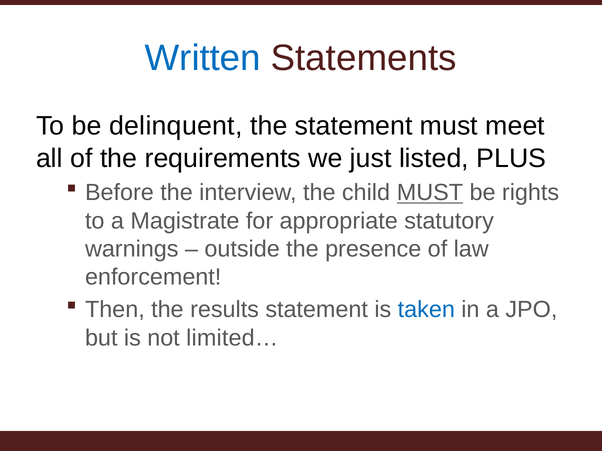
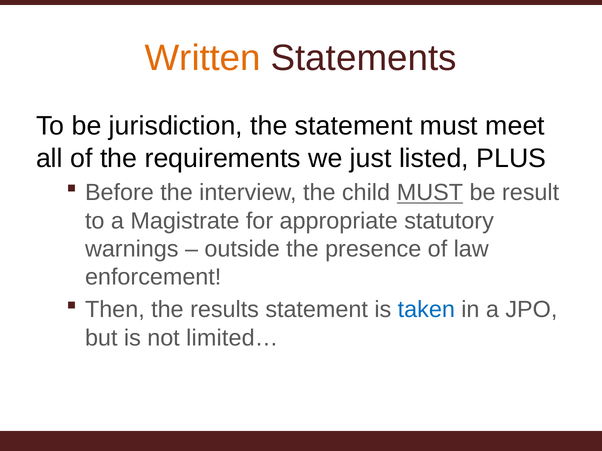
Written colour: blue -> orange (203, 58)
delinquent: delinquent -> jurisdiction (176, 126)
rights: rights -> result (531, 193)
